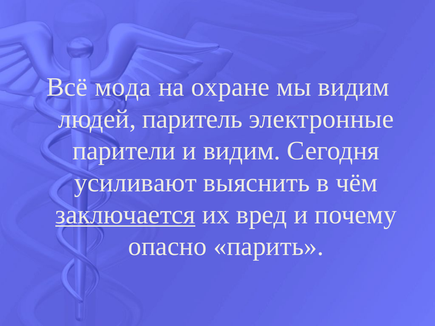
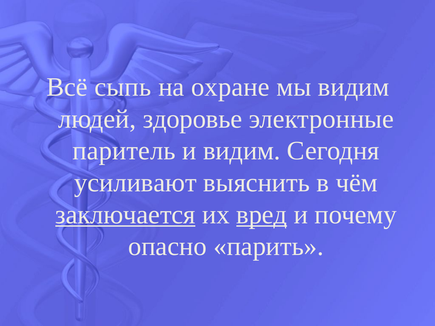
мода: мода -> сыпь (123, 87)
паритель: паритель -> здоровье (192, 119)
парители: парители -> паритель (124, 151)
вред underline: none -> present (262, 215)
